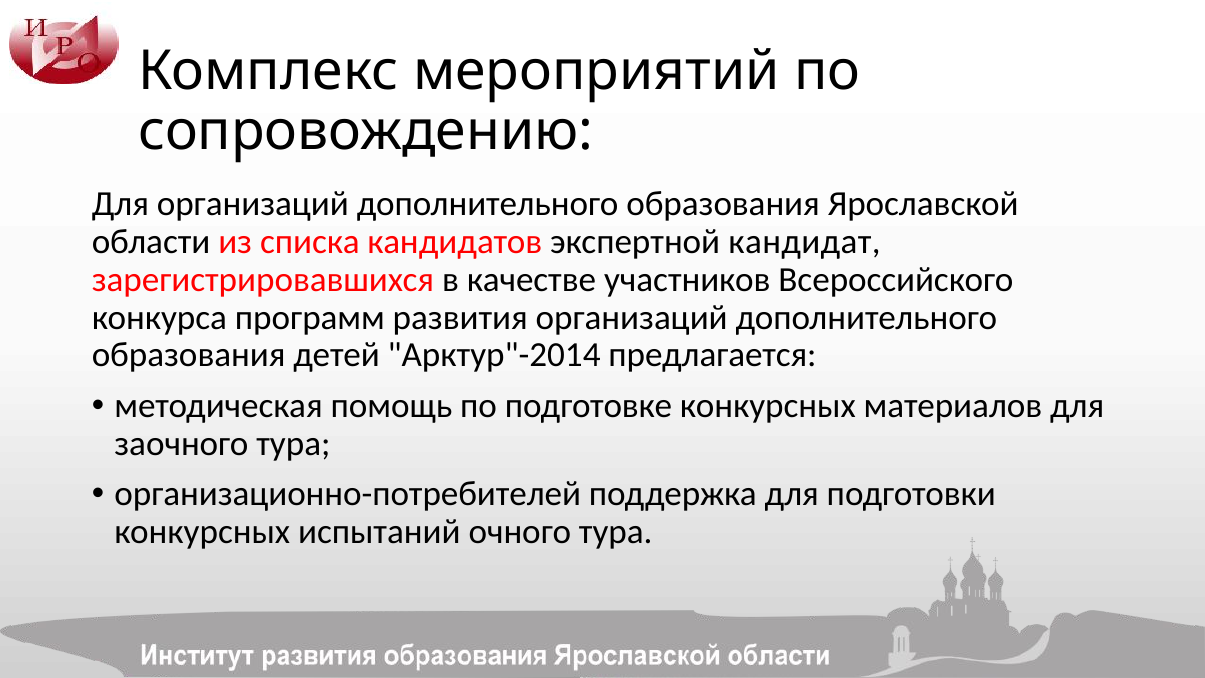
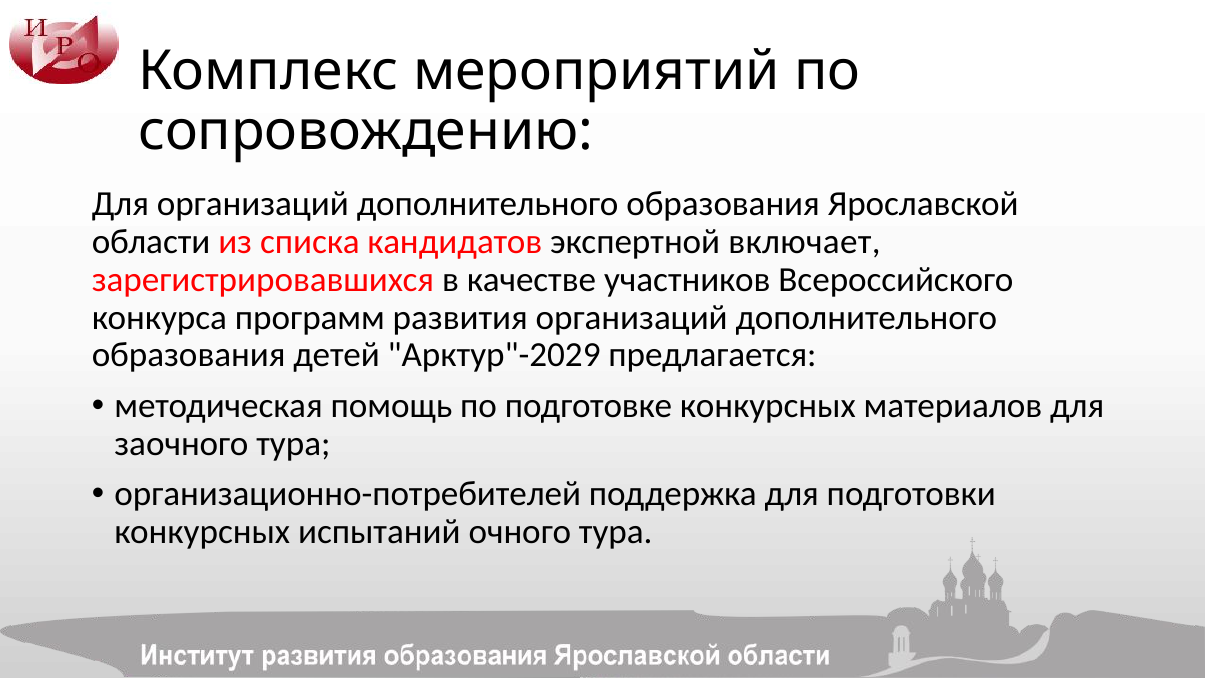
кандидат: кандидат -> включает (805, 242)
Арктур"-2014: Арктур"-2014 -> Арктур"-2029 (494, 355)
